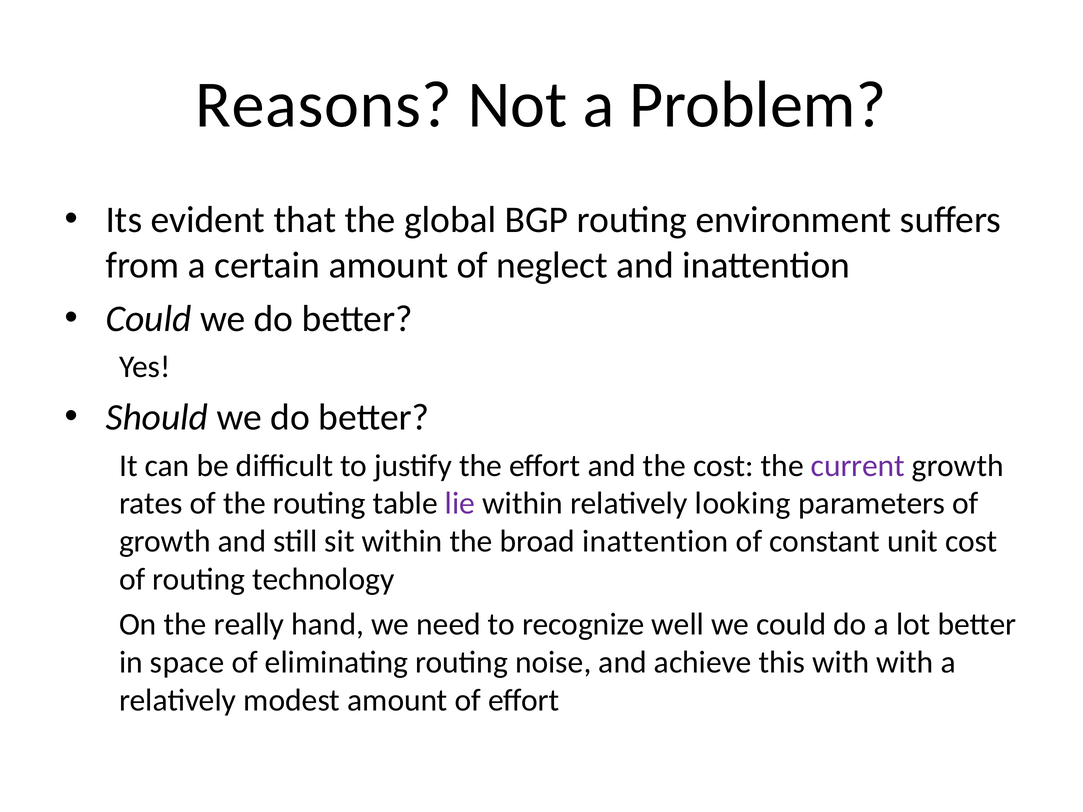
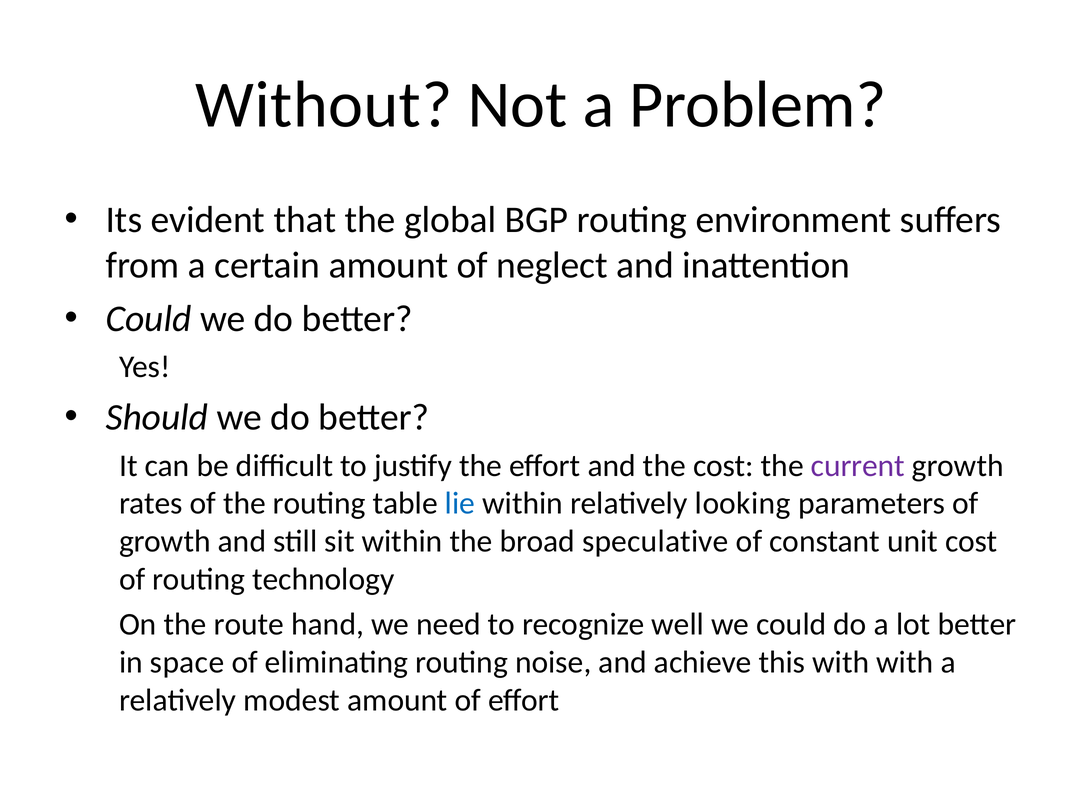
Reasons: Reasons -> Without (324, 105)
lie colour: purple -> blue (460, 504)
broad inattention: inattention -> speculative (655, 542)
really: really -> route (249, 625)
